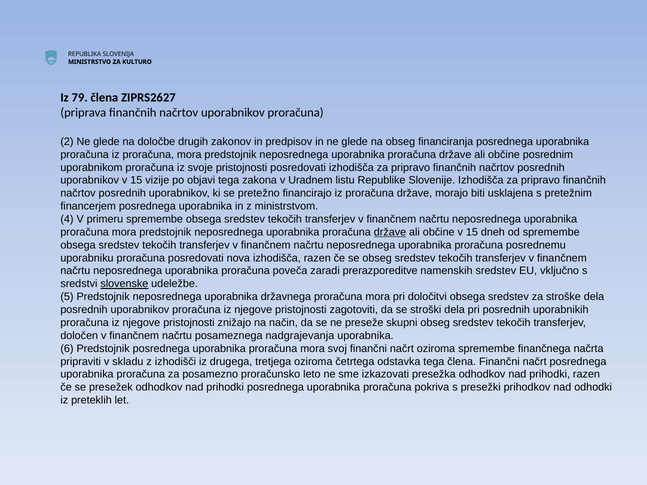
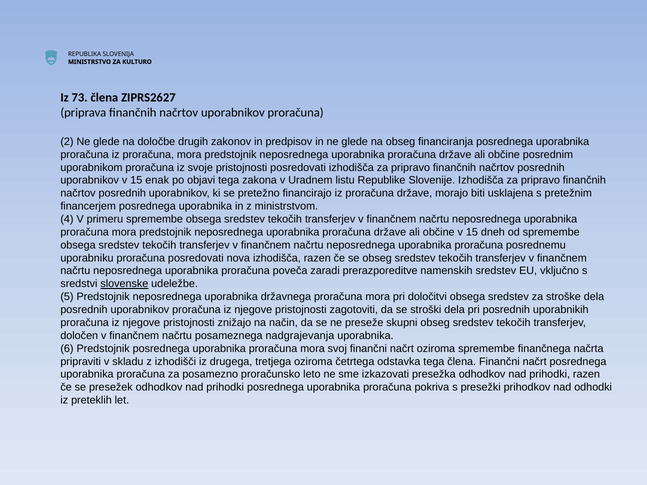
79: 79 -> 73 (80, 98)
vizije: vizije -> enak (157, 180)
države underline: present -> none (390, 232)
